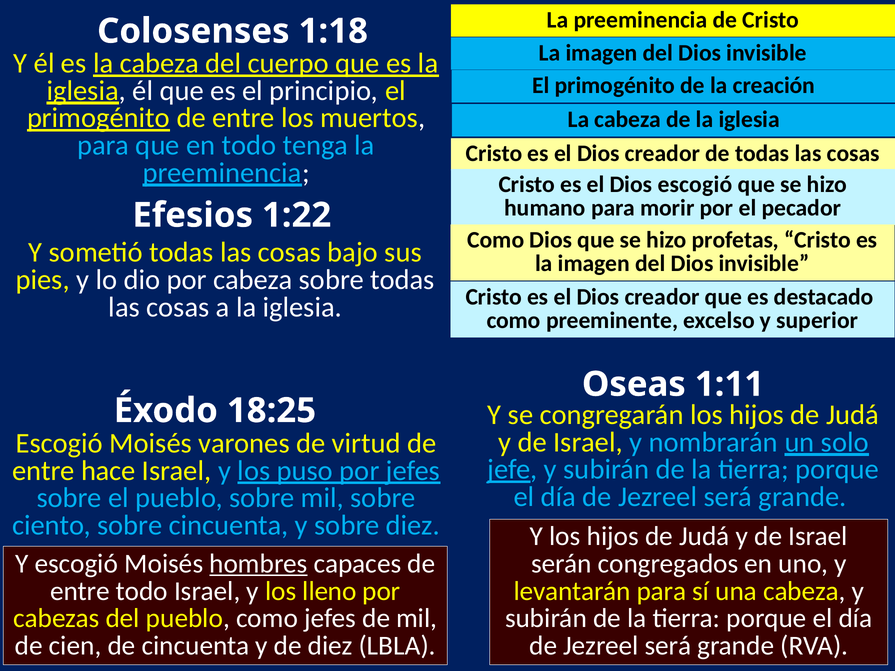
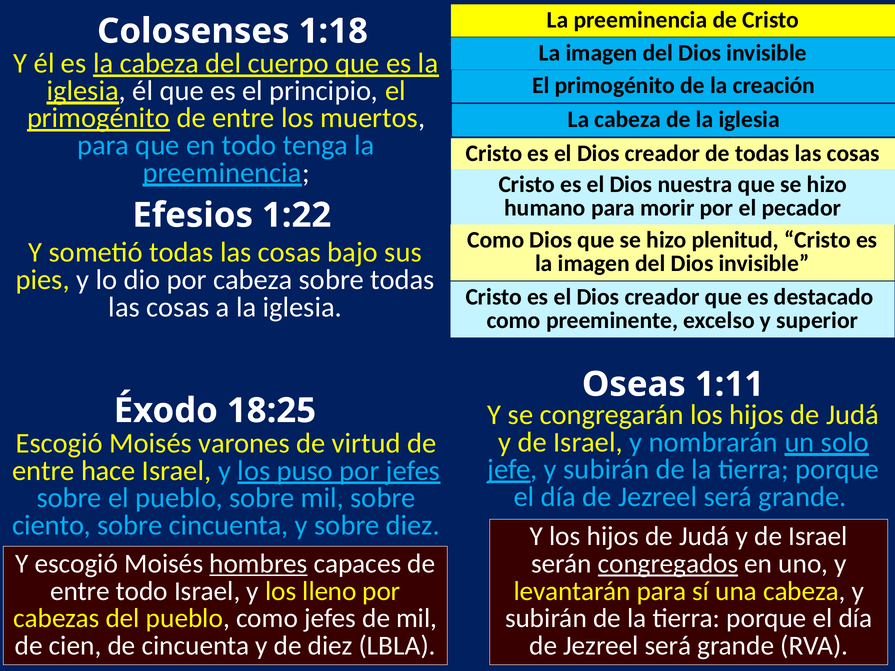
Dios escogió: escogió -> nuestra (695, 185)
profetas: profetas -> plenitud (735, 240)
congregados underline: none -> present (668, 564)
